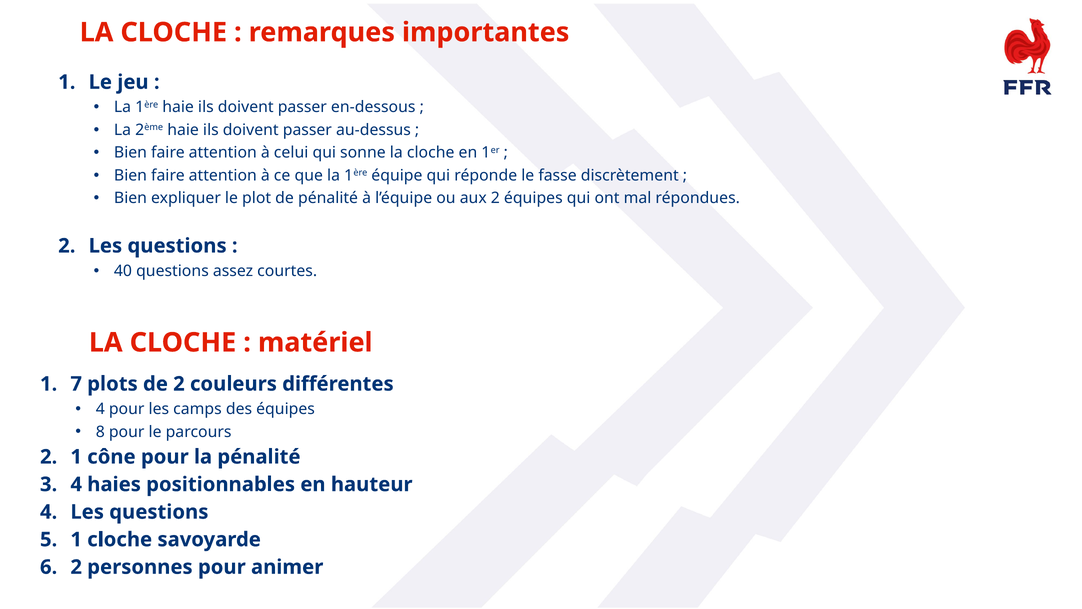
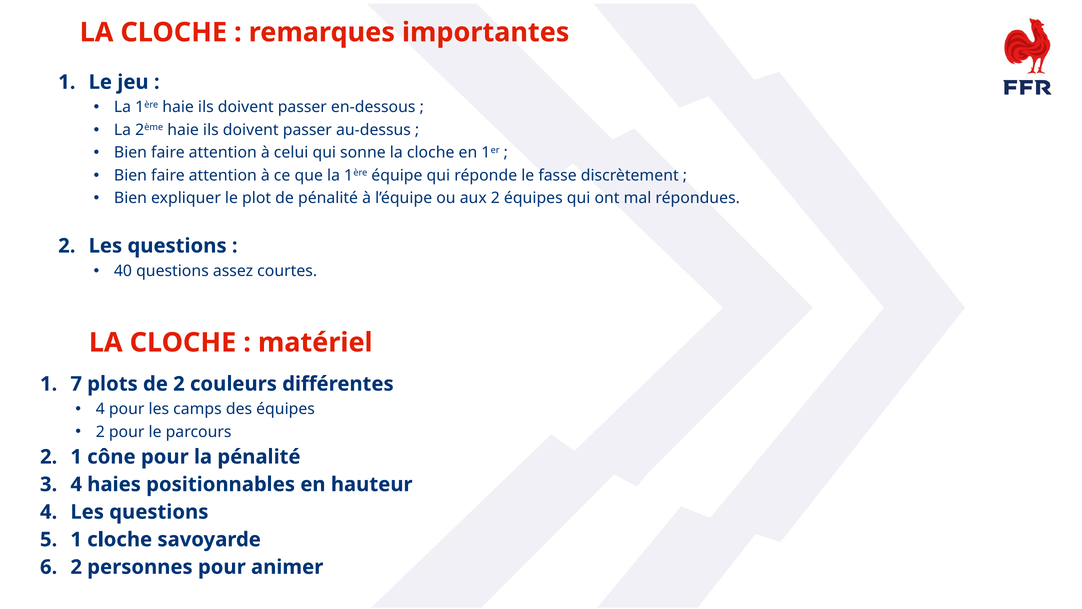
8: 8 -> 2 (100, 432)
